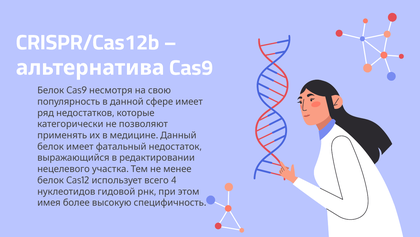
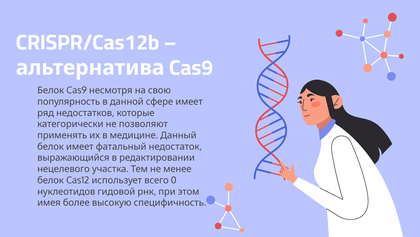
4: 4 -> 0 (174, 180)
